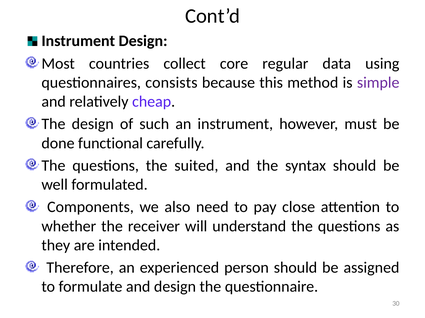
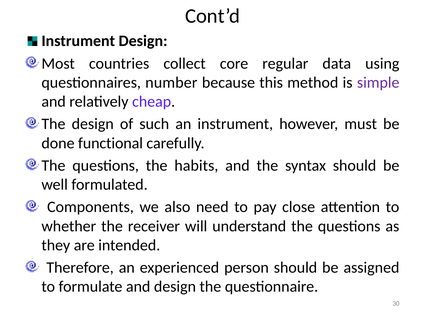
consists: consists -> number (171, 83)
suited: suited -> habits (196, 166)
